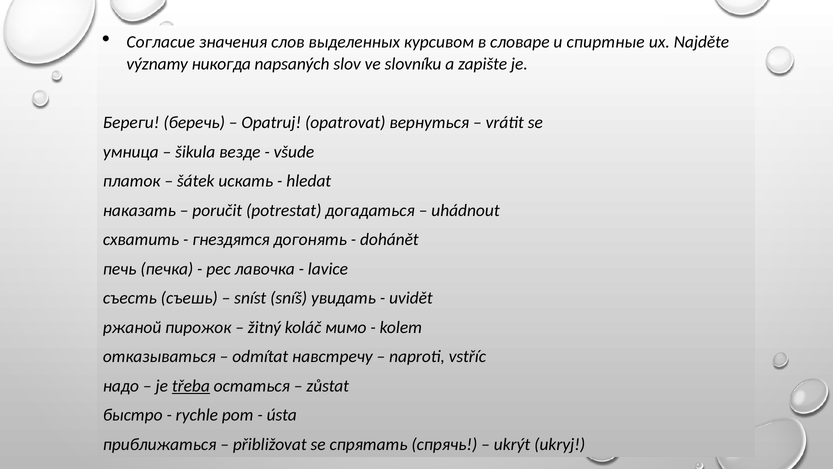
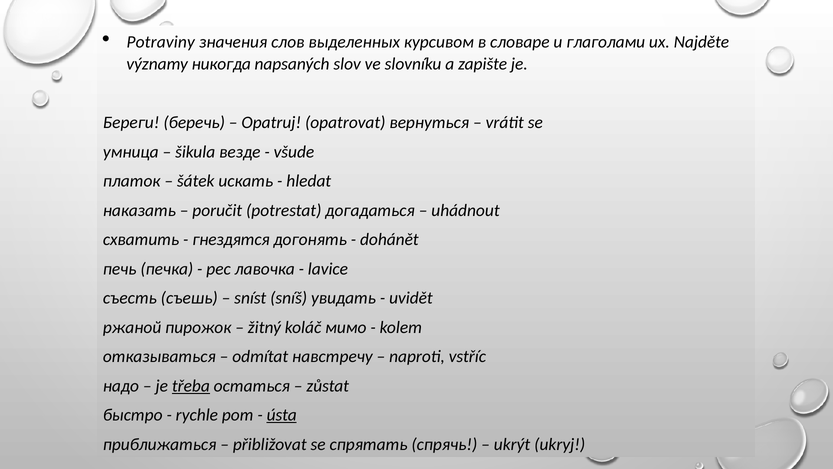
Согласие: Согласие -> Potraviny (161, 42)
спиртные: спиртные -> глаголами (606, 42)
ústa underline: none -> present (282, 415)
